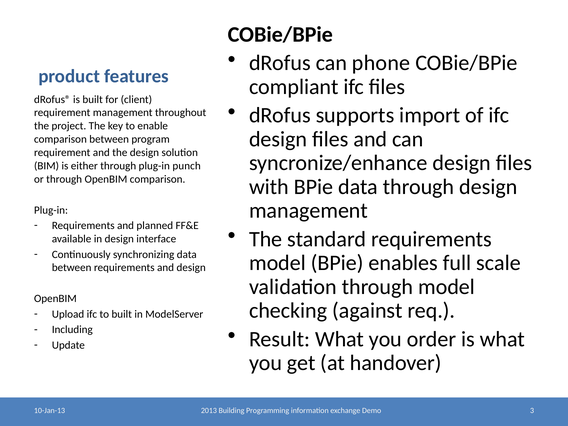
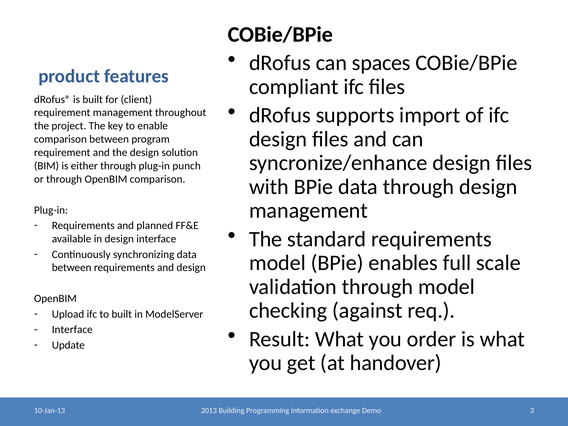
phone: phone -> spaces (381, 63)
Including: Including -> Interface (72, 330)
